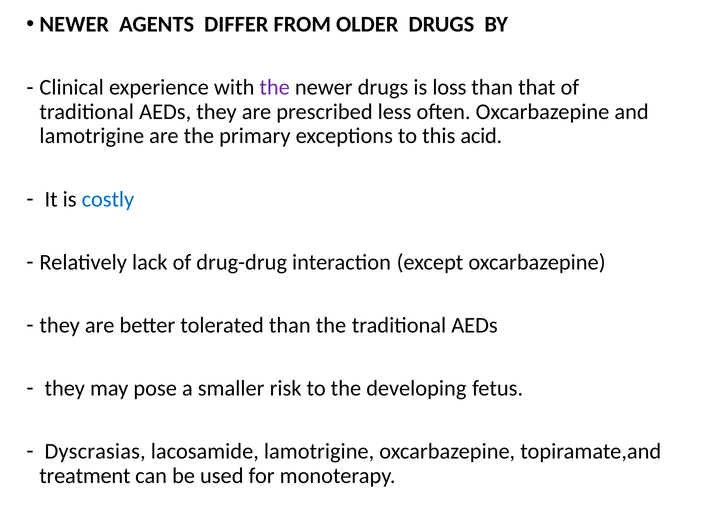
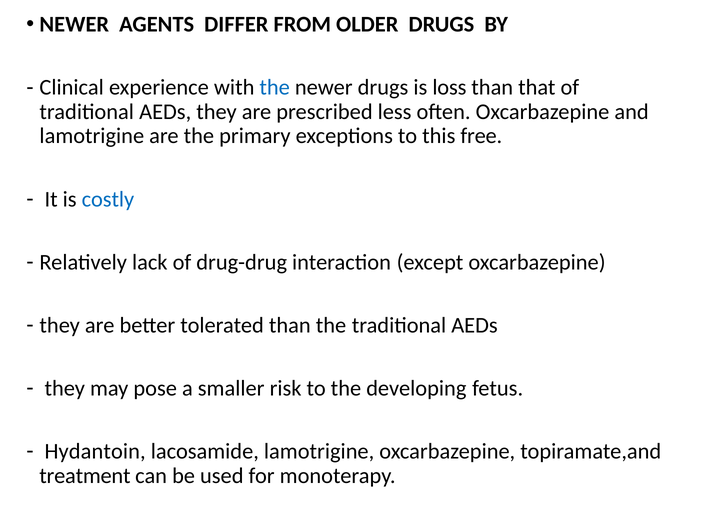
the colour: purple -> blue (275, 87)
acid: acid -> free (481, 136)
Dyscrasias: Dyscrasias -> Hydantoin (95, 451)
